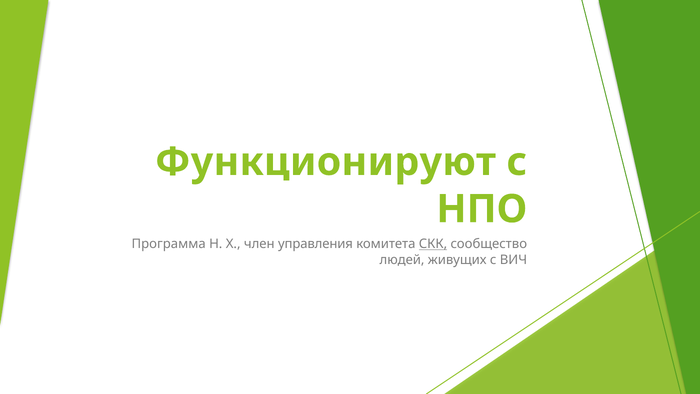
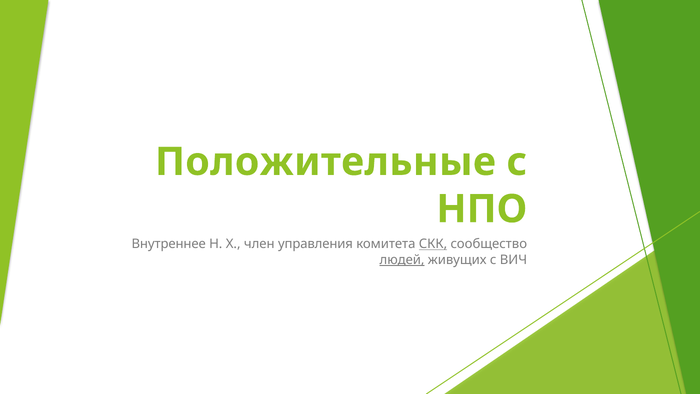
Функционируют: Функционируют -> Положительные (325, 162)
Программа: Программа -> Внутреннее (169, 244)
людей underline: none -> present (402, 260)
